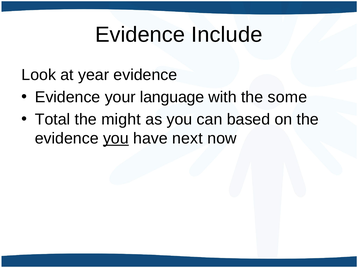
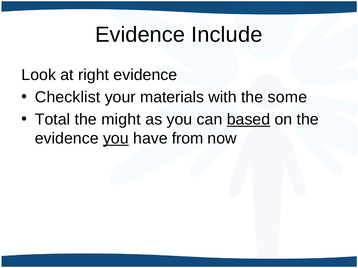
year: year -> right (94, 75)
Evidence: Evidence -> Checklist (68, 97)
language: language -> materials (172, 97)
based underline: none -> present (248, 120)
next: next -> from (188, 139)
